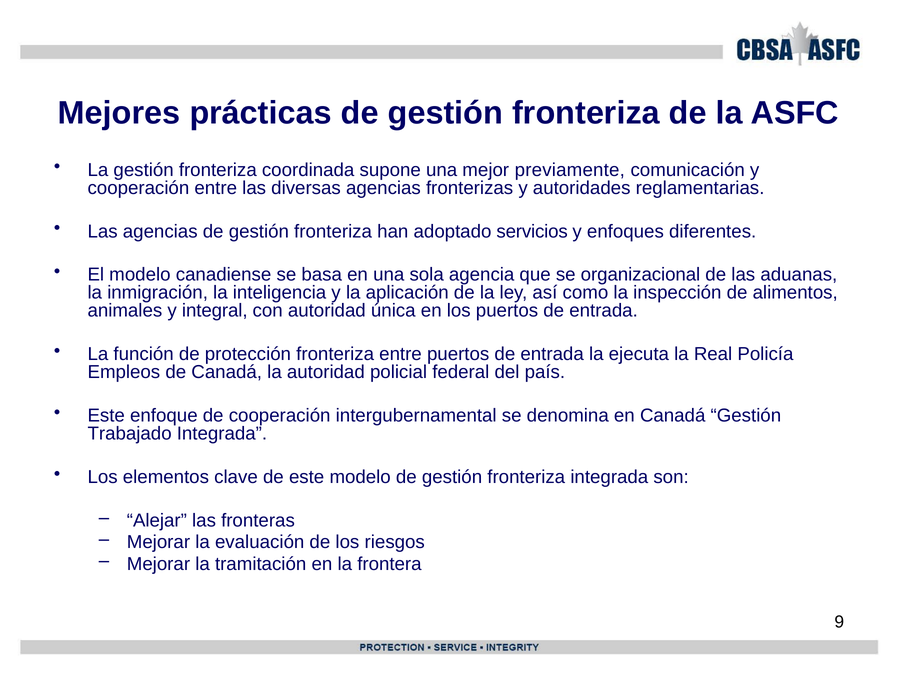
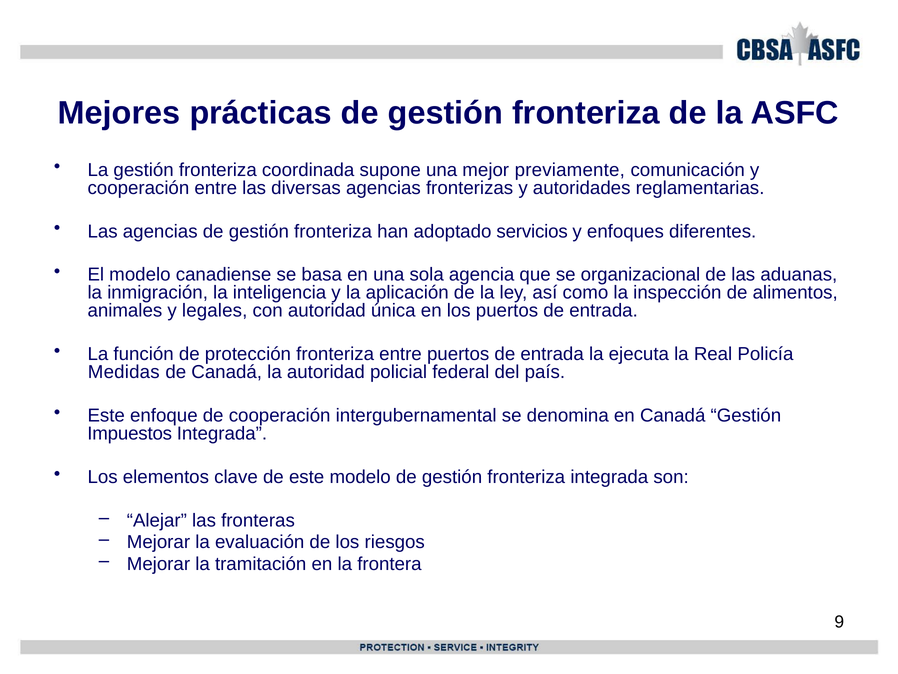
integral: integral -> legales (215, 311)
Empleos: Empleos -> Medidas (124, 372)
Trabajado: Trabajado -> Impuestos (130, 433)
